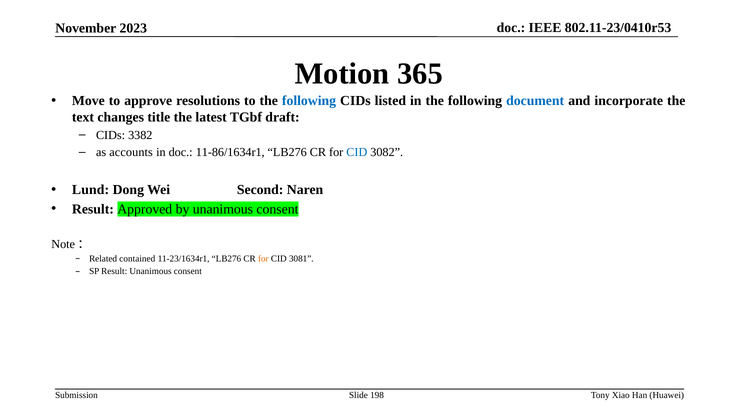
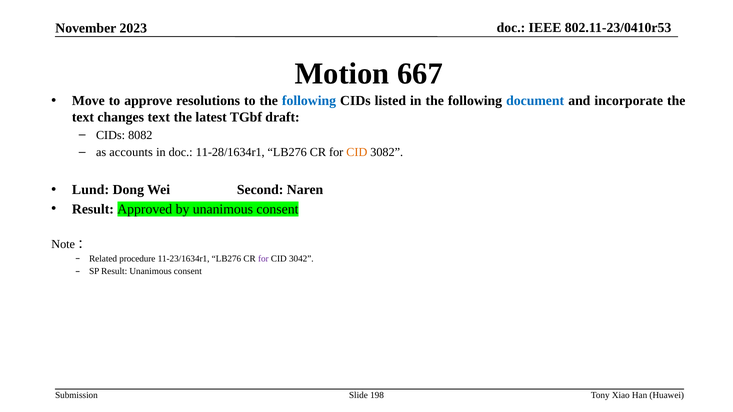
365: 365 -> 667 (420, 74)
changes title: title -> text (159, 117)
3382: 3382 -> 8082 (140, 135)
11-86/1634r1: 11-86/1634r1 -> 11-28/1634r1 (230, 152)
CID colour: blue -> orange (357, 152)
contained: contained -> procedure (137, 259)
for colour: orange -> purple (263, 259)
3081: 3081 -> 3042 (301, 259)
